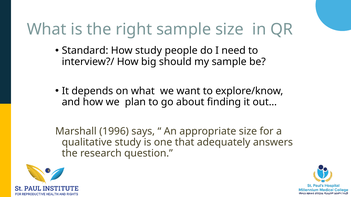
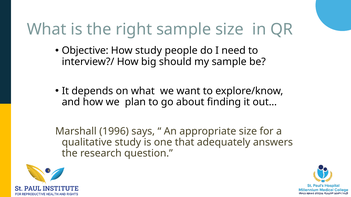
Standard: Standard -> Objective (85, 51)
